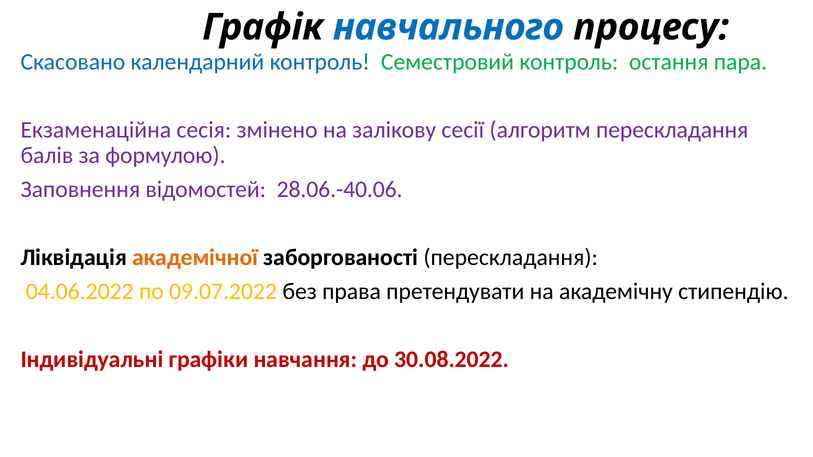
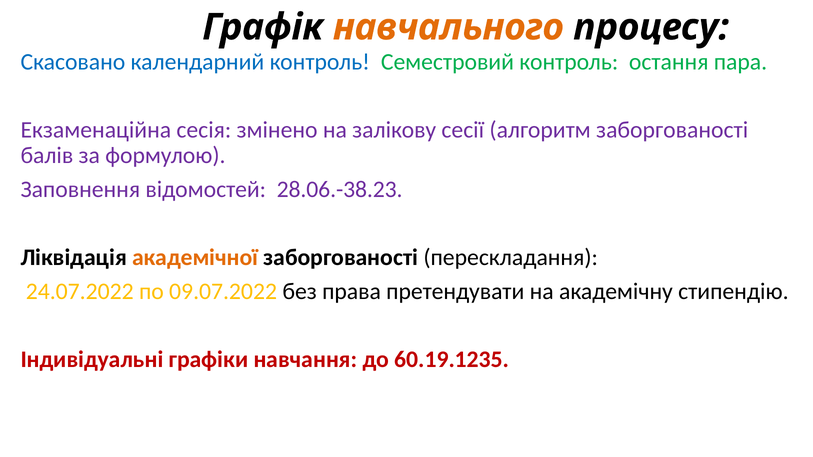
навчального colour: blue -> orange (448, 27)
алгоритм перескладання: перескладання -> заборгованості (672, 130)
28.06.-40.06: 28.06.-40.06 -> 28.06.-38.23 (340, 190)
04.06.2022: 04.06.2022 -> 24.07.2022 (80, 292)
30.08.2022: 30.08.2022 -> 60.19.1235 (452, 360)
